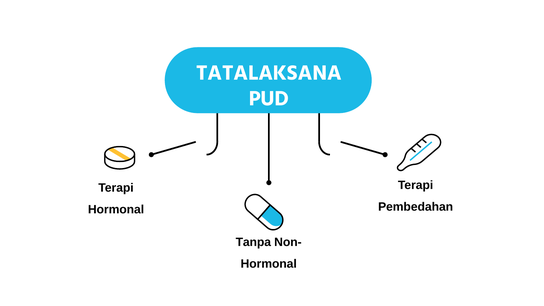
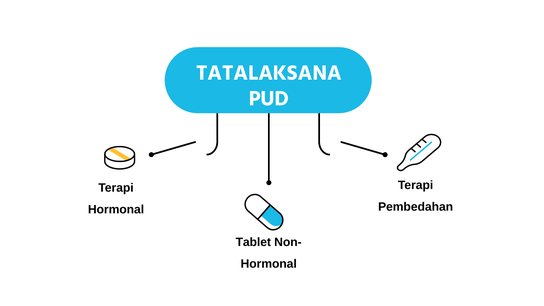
Tanpa: Tanpa -> Tablet (253, 242)
